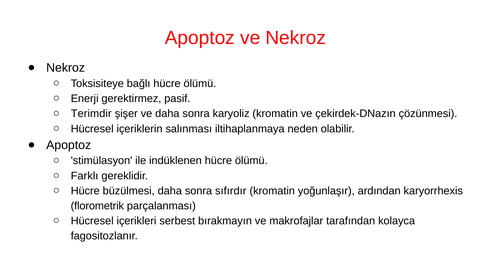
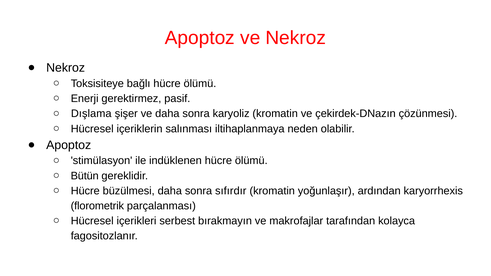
Terimdir: Terimdir -> Dışlama (91, 114)
Farklı: Farklı -> Bütün (85, 176)
